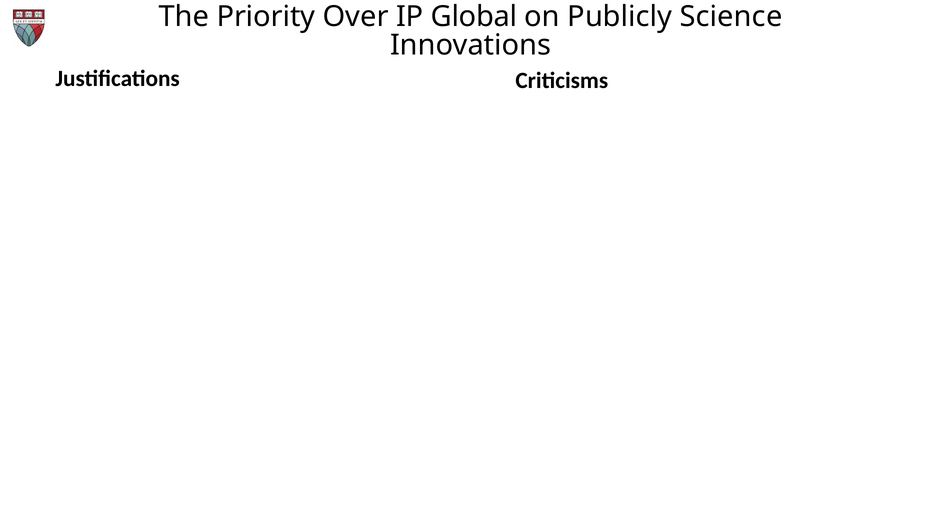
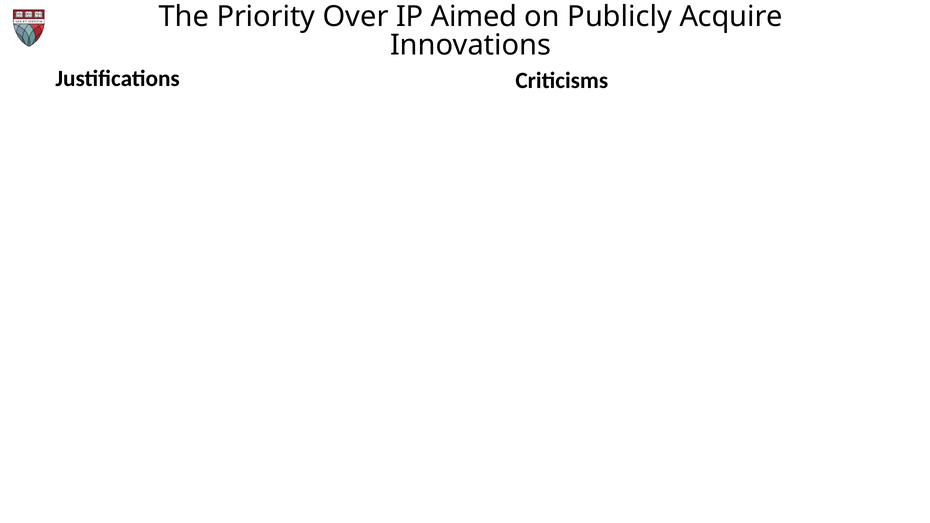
Global: Global -> Aimed (474, 17)
Publicly Science: Science -> Acquire (731, 17)
